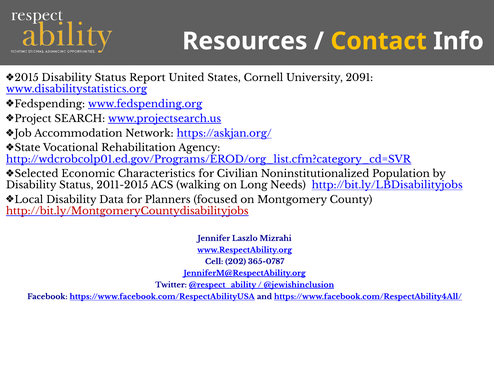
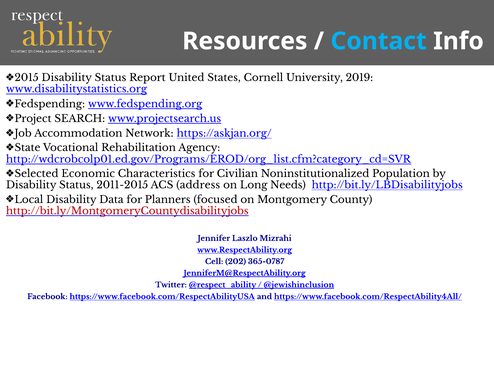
Contact colour: yellow -> light blue (379, 41)
2091: 2091 -> 2019 (359, 78)
walking: walking -> address (198, 185)
